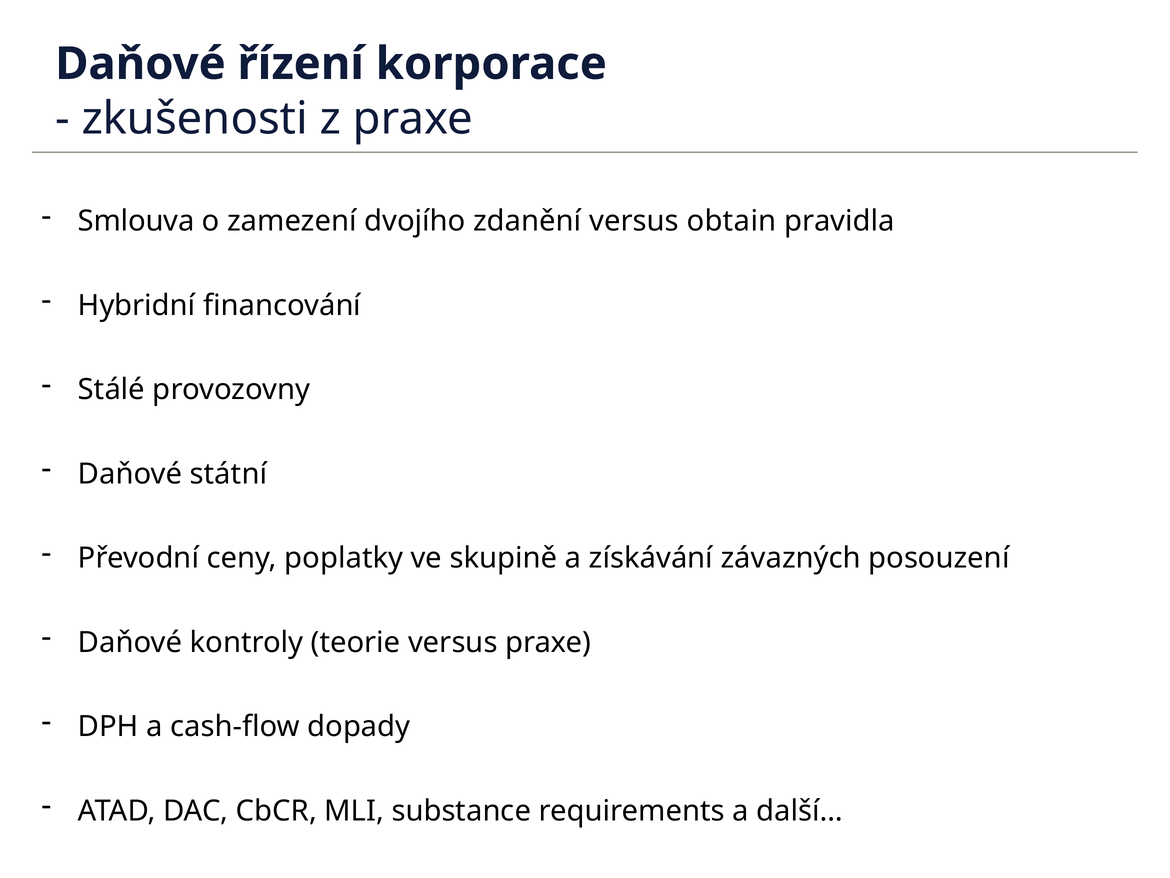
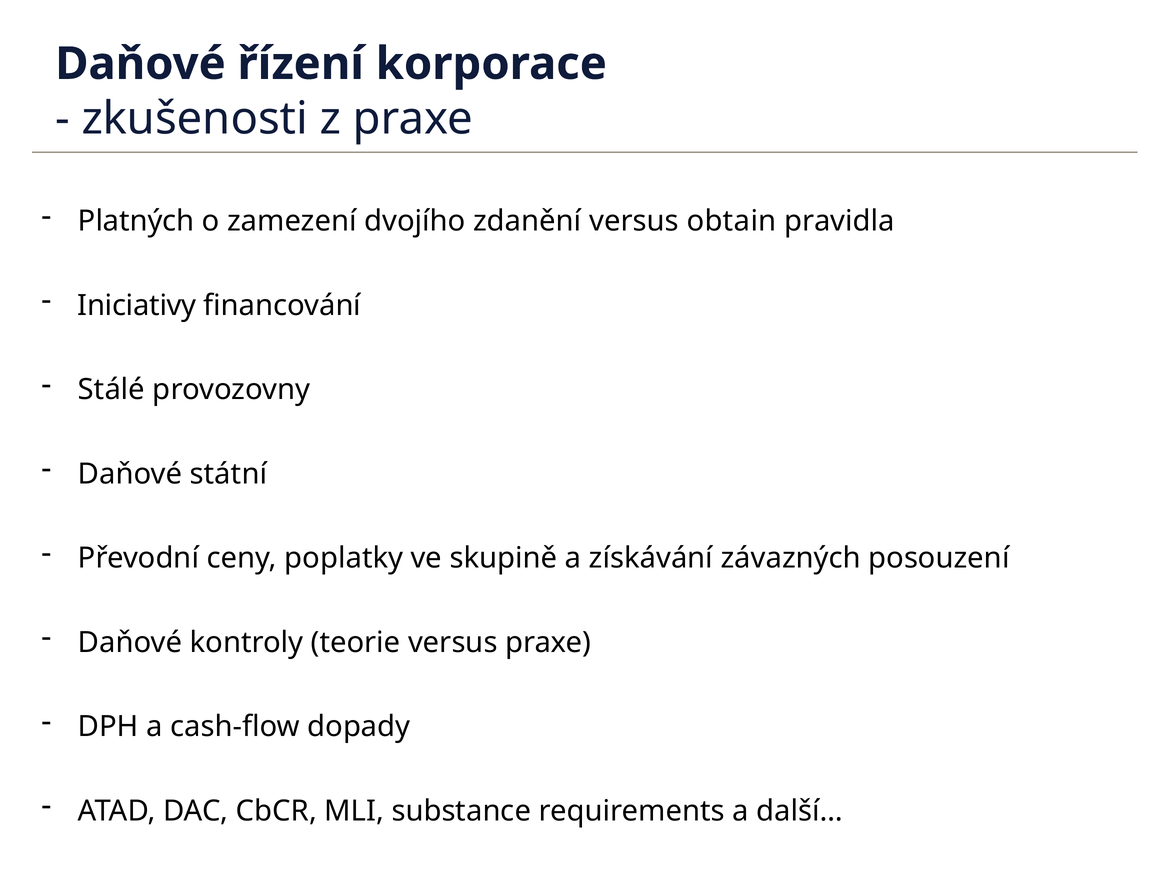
Smlouva: Smlouva -> Platných (136, 221)
Hybridní: Hybridní -> Iniciativy (137, 305)
